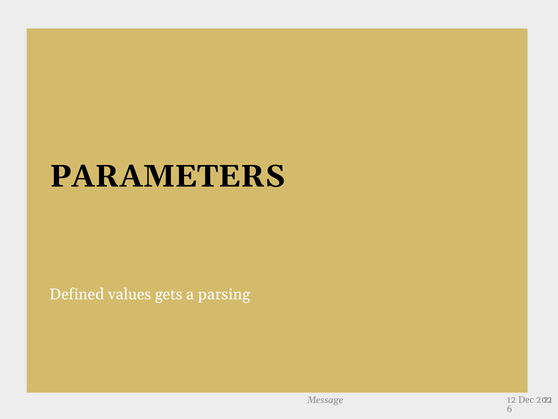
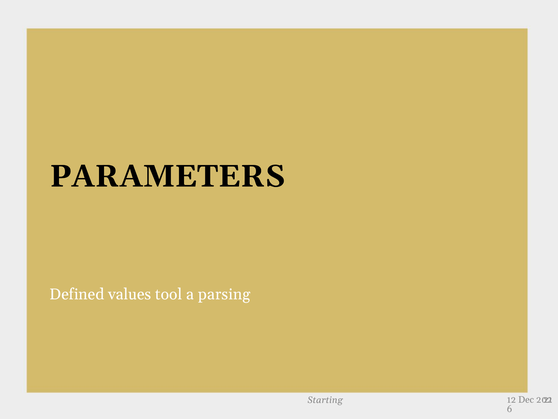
gets: gets -> tool (169, 294)
Message: Message -> Starting (325, 400)
